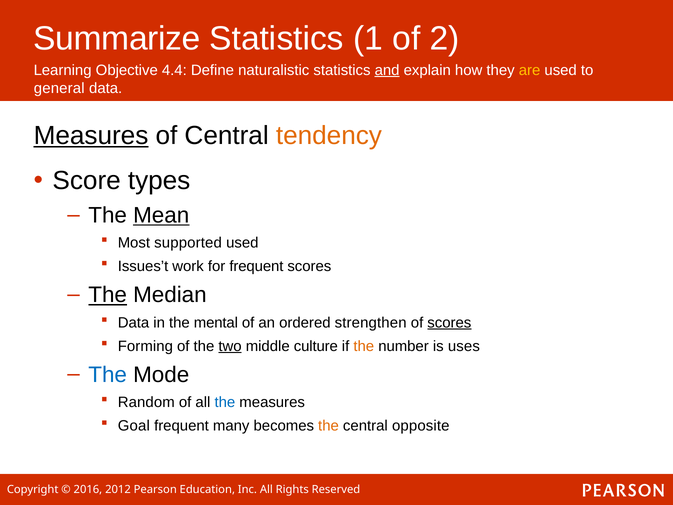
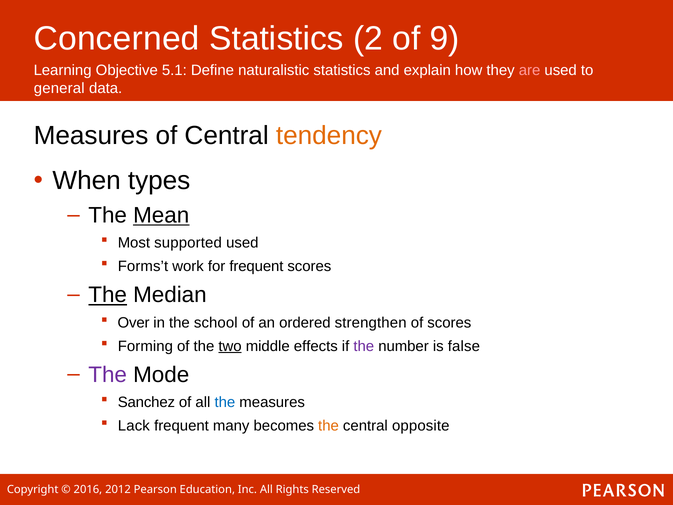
Summarize: Summarize -> Concerned (117, 38)
1: 1 -> 2 (368, 38)
2: 2 -> 9 (445, 38)
4.4: 4.4 -> 5.1 (174, 70)
and underline: present -> none (387, 70)
are colour: yellow -> pink (530, 70)
Measures underline: present -> none (91, 135)
Score: Score -> When (87, 181)
Issues’t: Issues’t -> Forms’t (143, 266)
Data: Data -> Over (134, 322)
mental: mental -> school (216, 322)
scores underline: present -> none (449, 322)
culture: culture -> effects (316, 346)
the colour: orange -> purple (364, 346)
uses: uses -> false (464, 346)
The colour: blue -> purple (108, 375)
Random: Random -> Sanchez (146, 402)
Goal: Goal -> Lack (134, 426)
